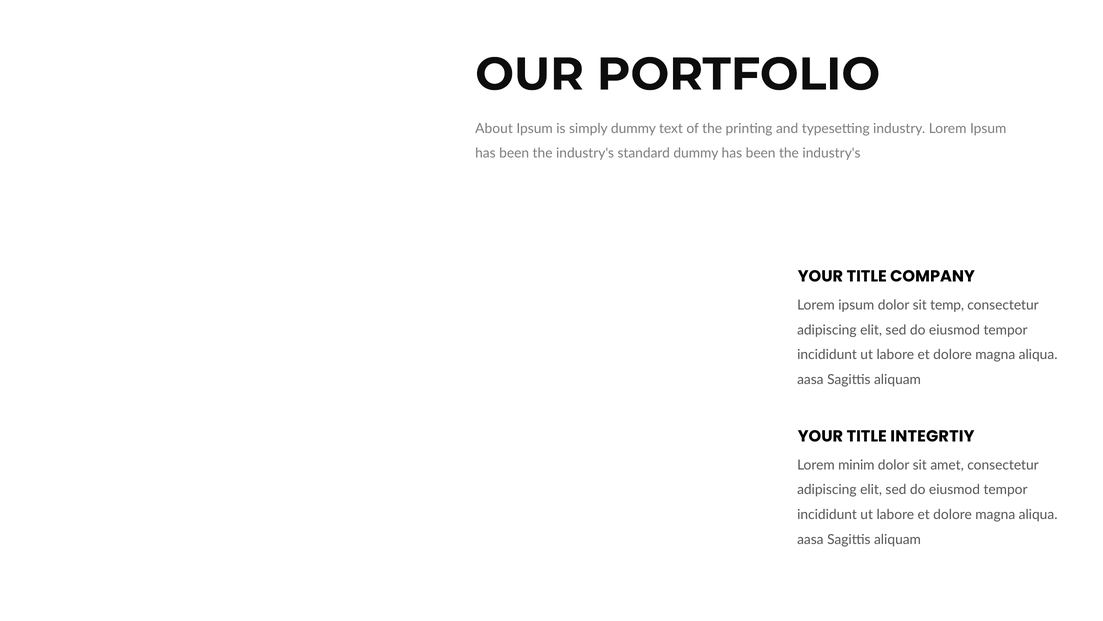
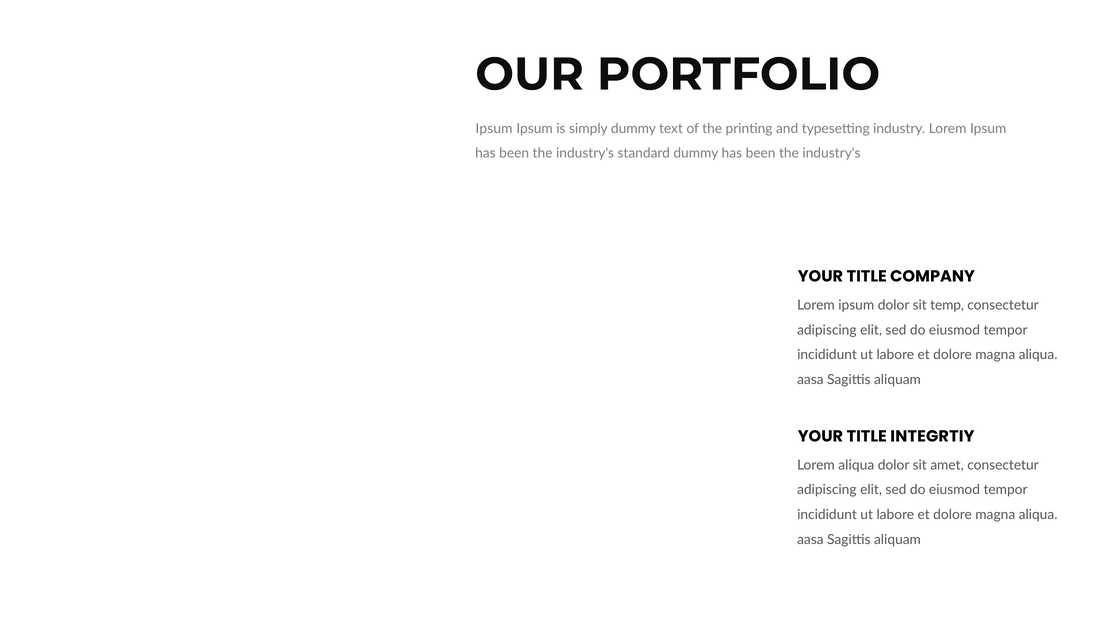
About: About -> Ipsum (494, 128)
Lorem minim: minim -> aliqua (856, 465)
